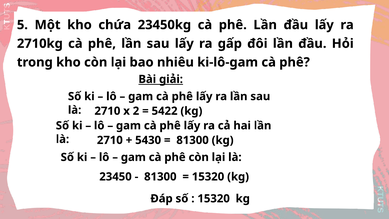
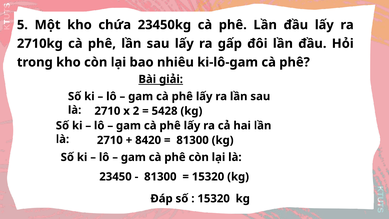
5422: 5422 -> 5428 (165, 111)
5430: 5430 -> 8420 (148, 140)
